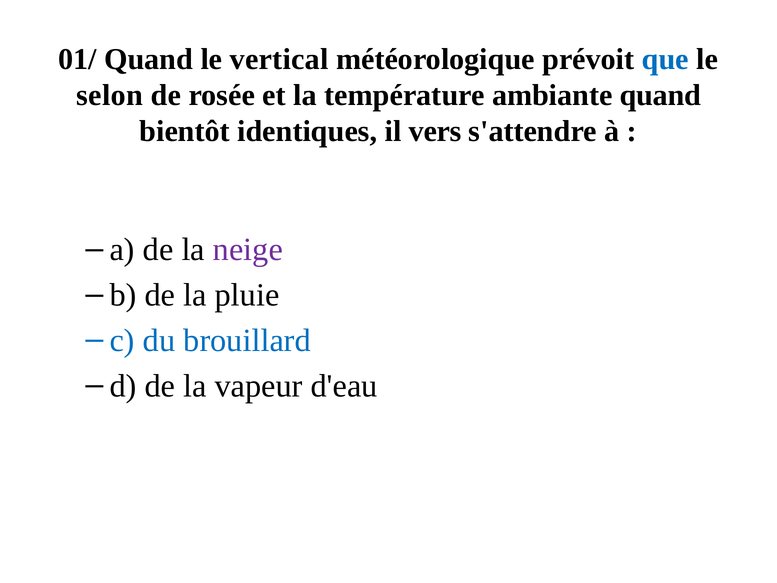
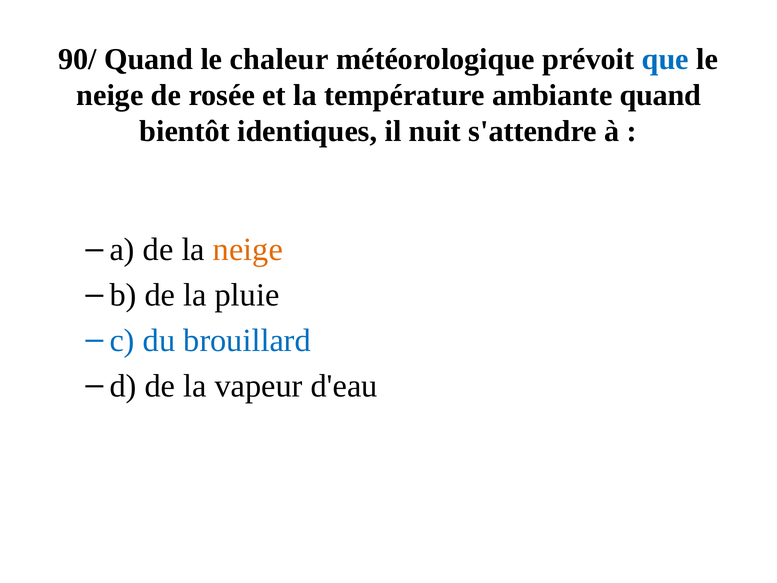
01/: 01/ -> 90/ (77, 59)
vertical: vertical -> chaleur (279, 59)
selon: selon -> neige (110, 95)
vers: vers -> nuit (435, 131)
neige colour: purple -> orange (248, 250)
